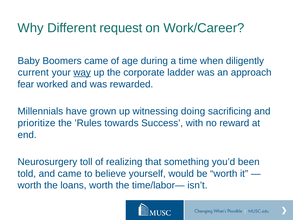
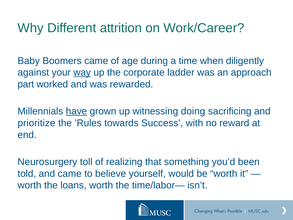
request: request -> attrition (121, 28)
current: current -> against (33, 72)
fear: fear -> part (26, 84)
have underline: none -> present (76, 111)
